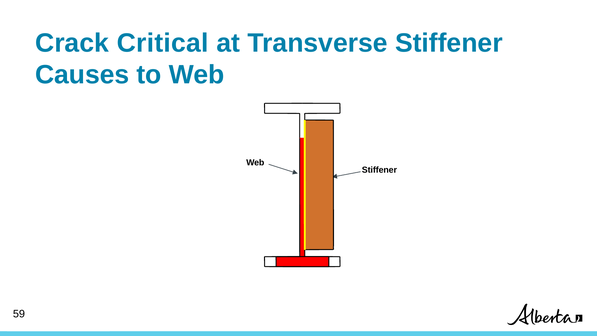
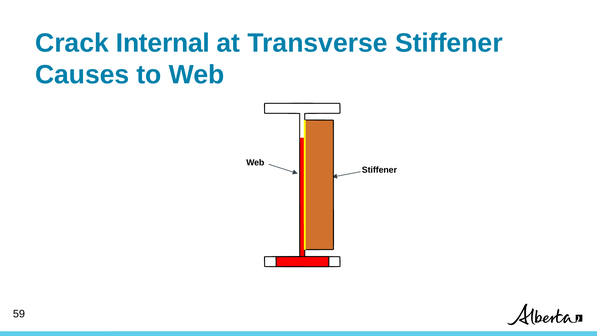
Critical: Critical -> Internal (163, 43)
